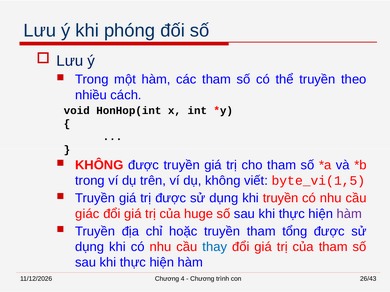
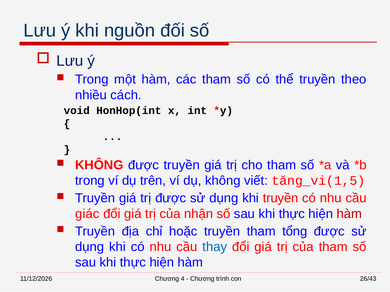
phóng: phóng -> nguồn (130, 31)
byte_vi(1,5: byte_vi(1,5 -> tăng_vi(1,5 (318, 181)
huge: huge -> nhận (199, 214)
hàm colour: purple -> red (349, 214)
